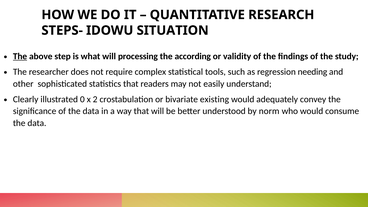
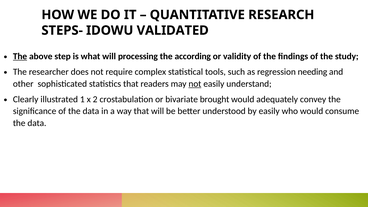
SITUATION: SITUATION -> VALIDATED (173, 30)
not underline: none -> present (195, 84)
0: 0 -> 1 (82, 99)
existing: existing -> brought (215, 99)
by norm: norm -> easily (269, 111)
